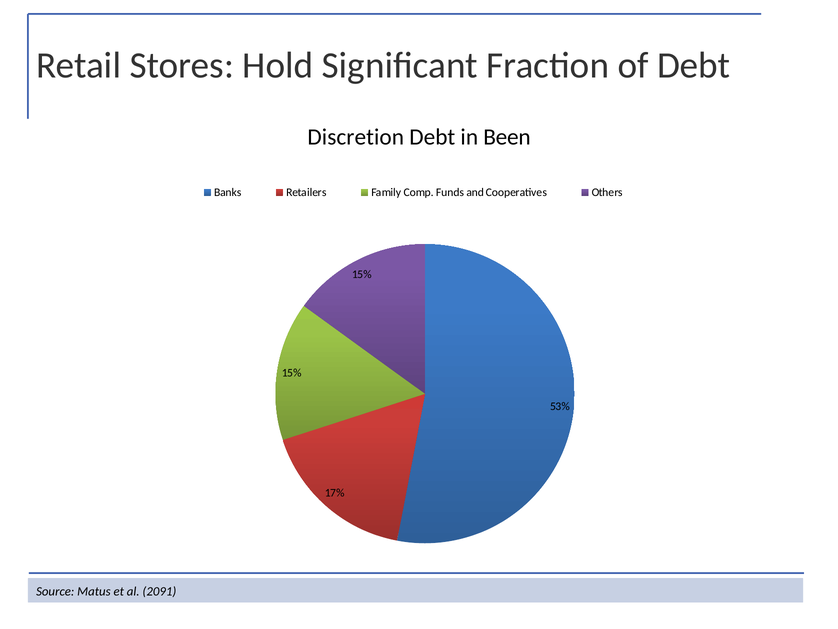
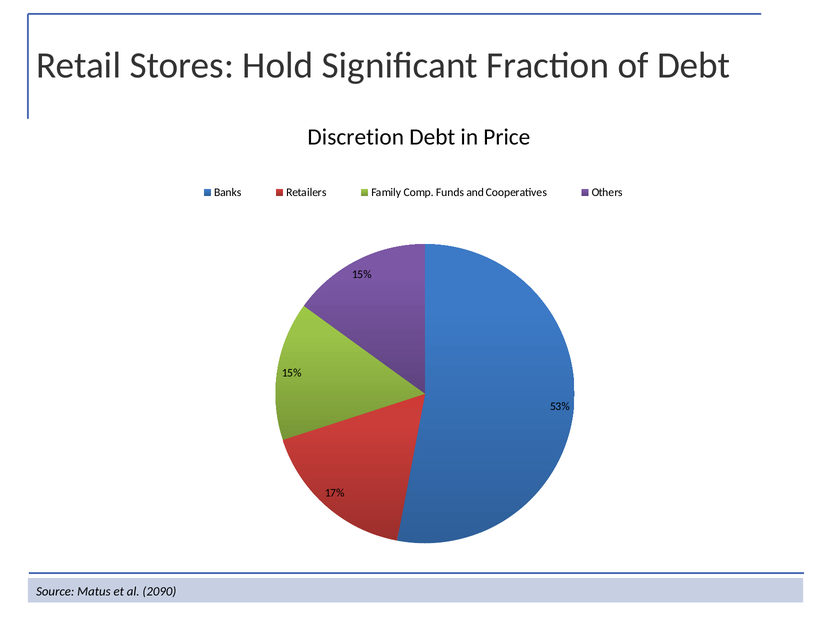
Been: Been -> Price (507, 137)
2091: 2091 -> 2090 (159, 591)
